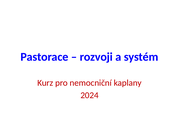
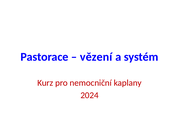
rozvoji: rozvoji -> vězení (96, 57)
